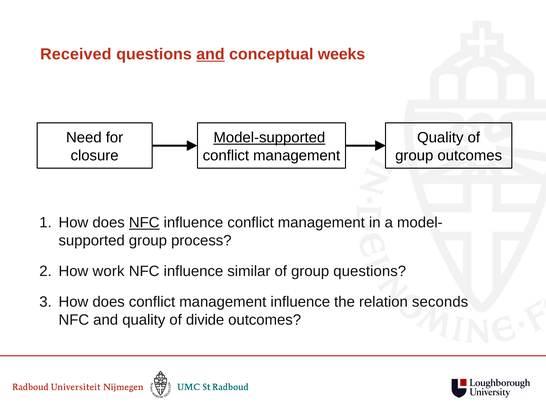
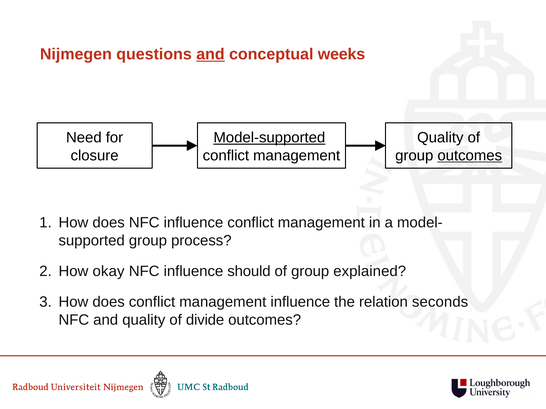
Received: Received -> Nijmegen (76, 54)
outcomes underline: none -> present (470, 156)
NFC underline: present -> none (144, 223)
work: work -> okay (109, 272)
similar: similar -> should (249, 272)
group questions: questions -> explained (370, 272)
